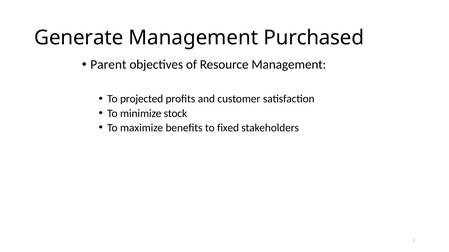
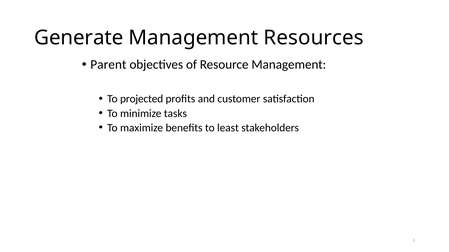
Purchased: Purchased -> Resources (314, 38)
stock: stock -> tasks (175, 114)
fixed: fixed -> least (228, 128)
